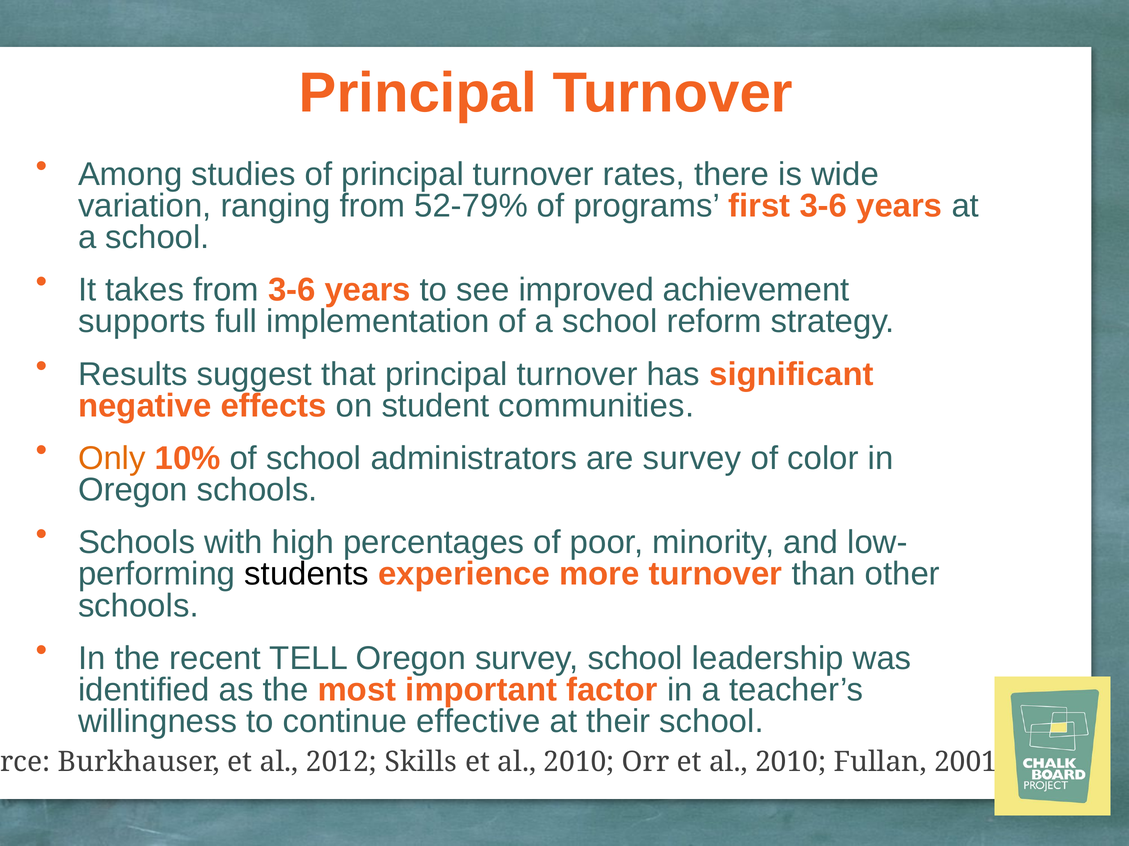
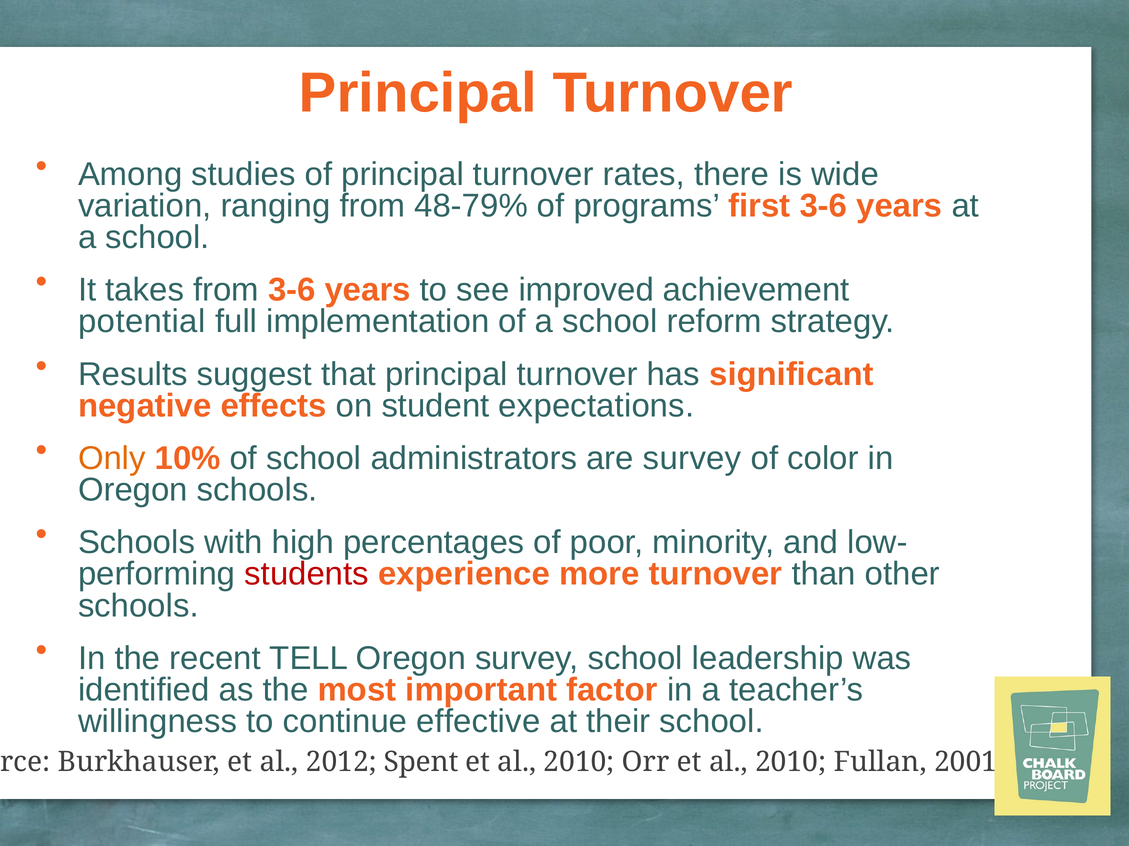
52-79%: 52-79% -> 48-79% (471, 206)
supports: supports -> potential (142, 322)
communities: communities -> expectations (596, 406)
students colour: black -> red (307, 575)
Skills: Skills -> Spent (421, 763)
